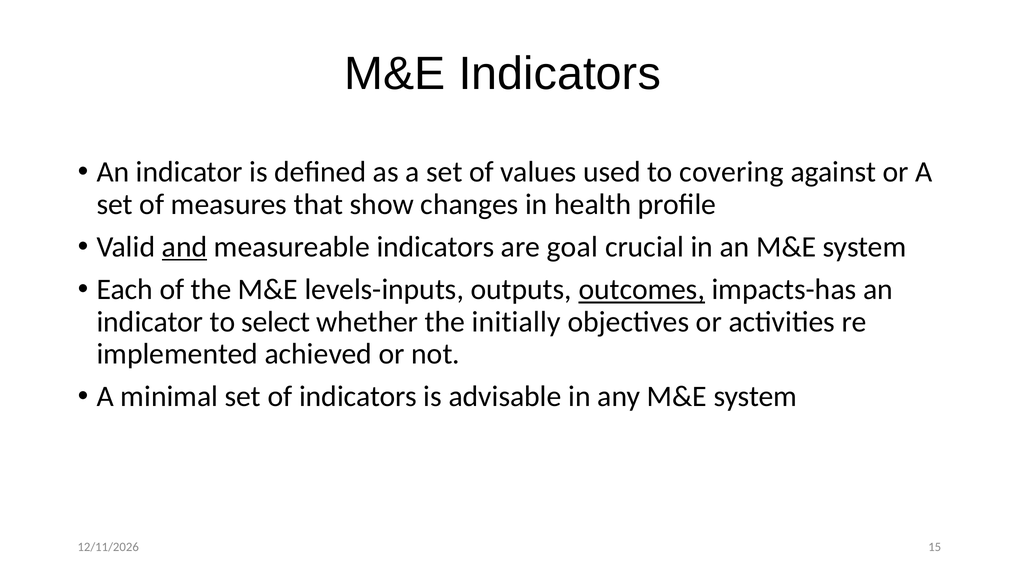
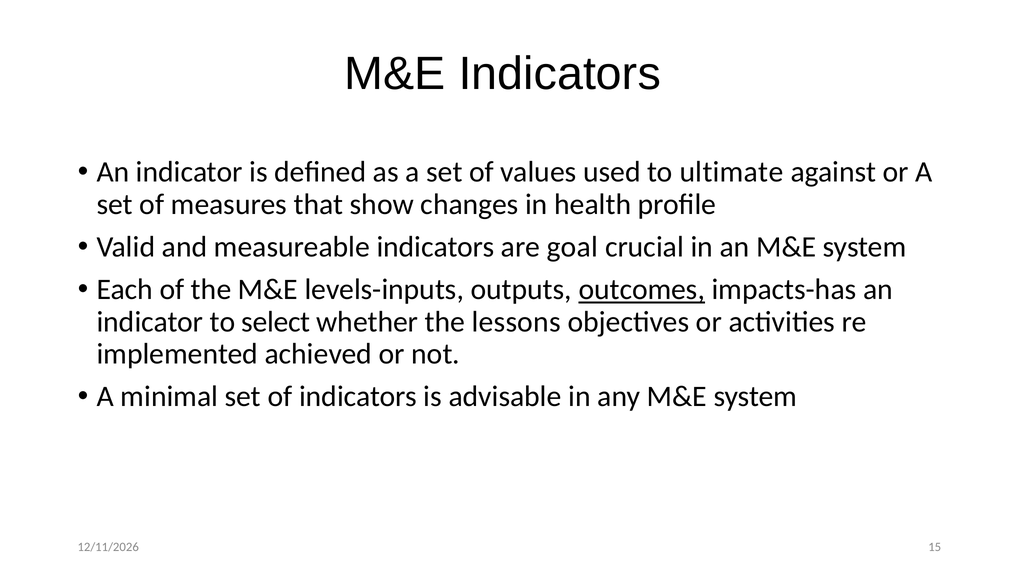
covering: covering -> ultimate (731, 172)
and underline: present -> none (185, 247)
initially: initially -> lessons (516, 322)
